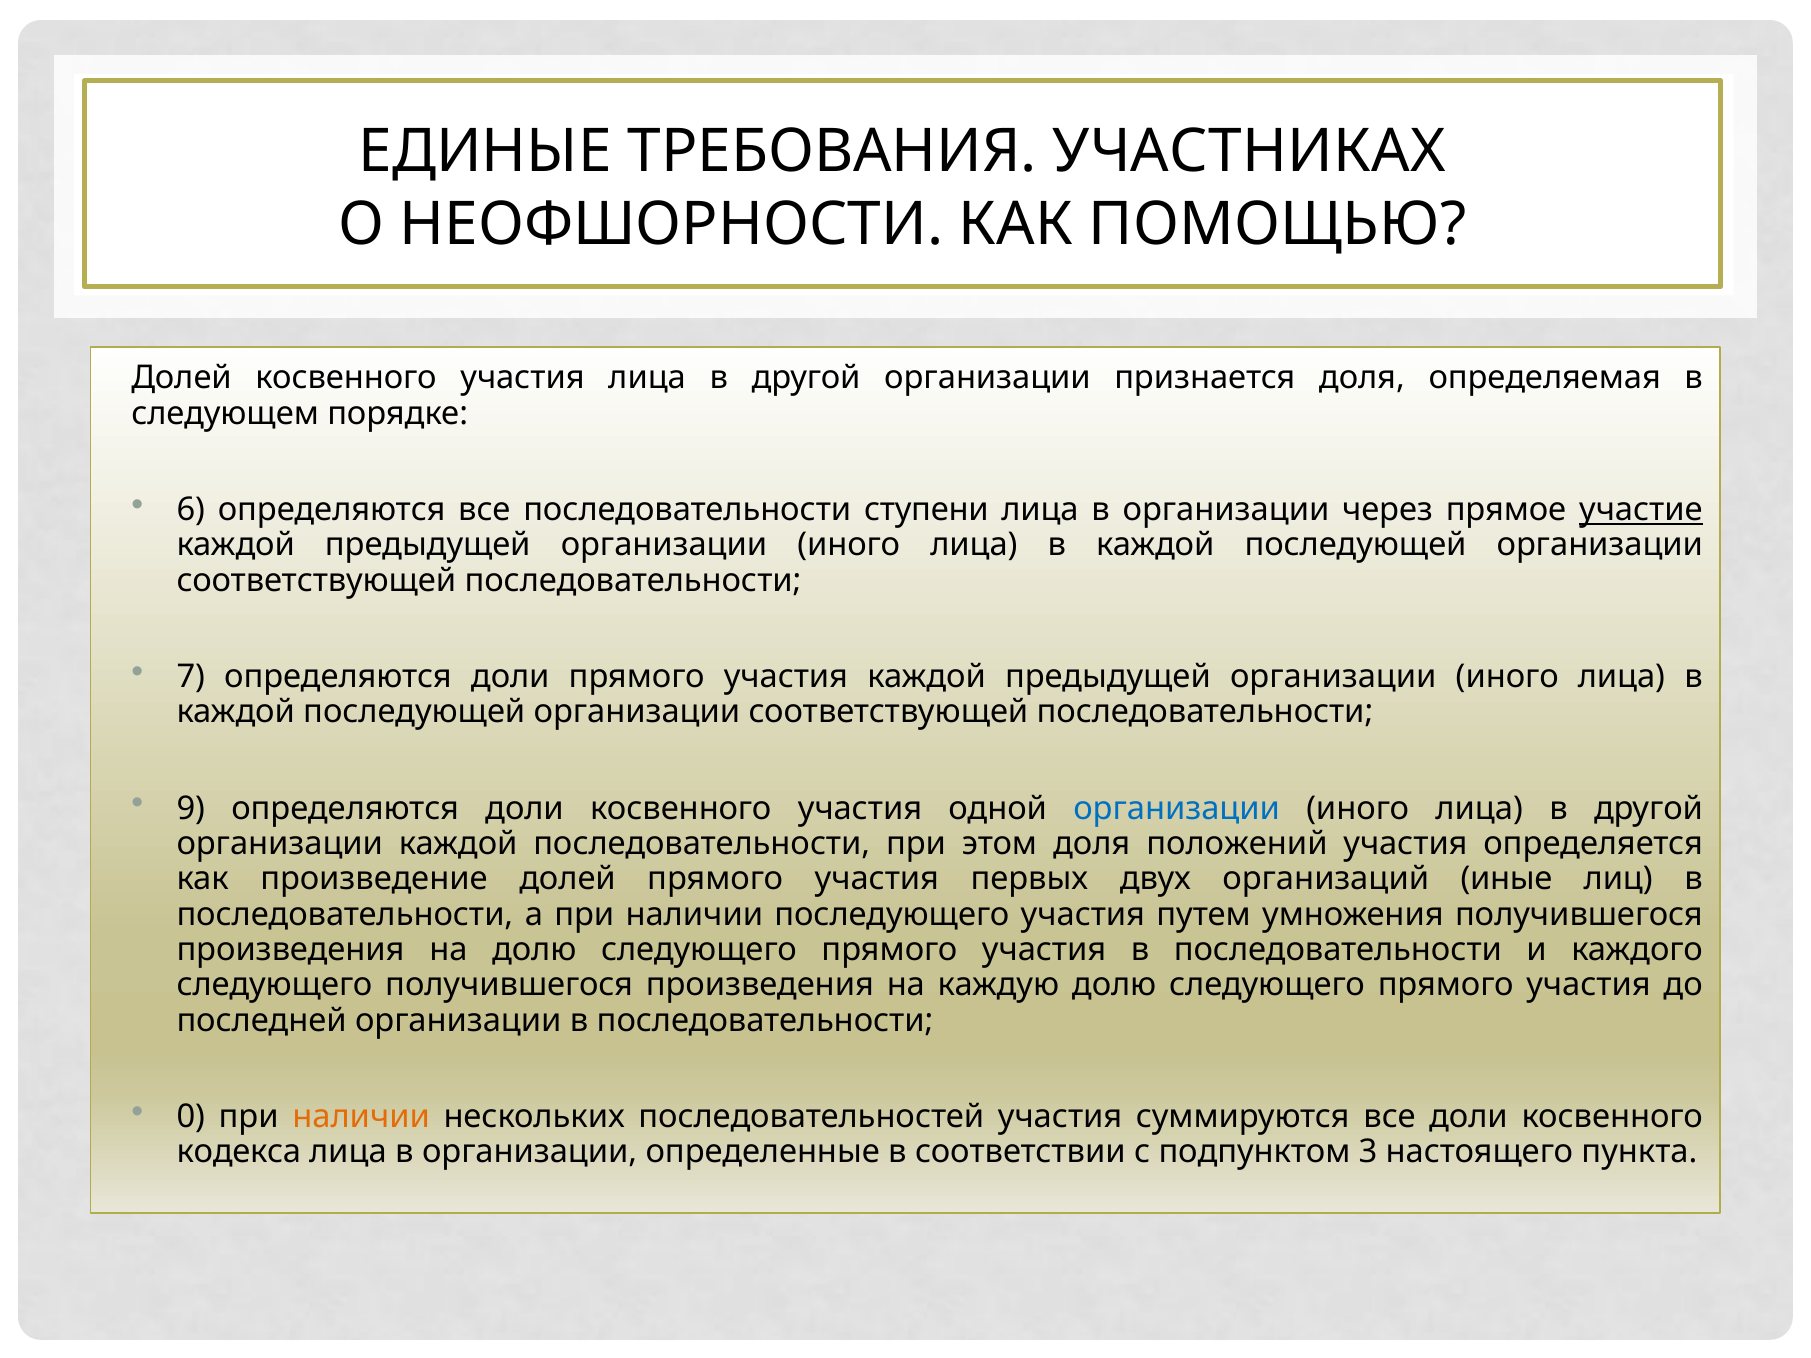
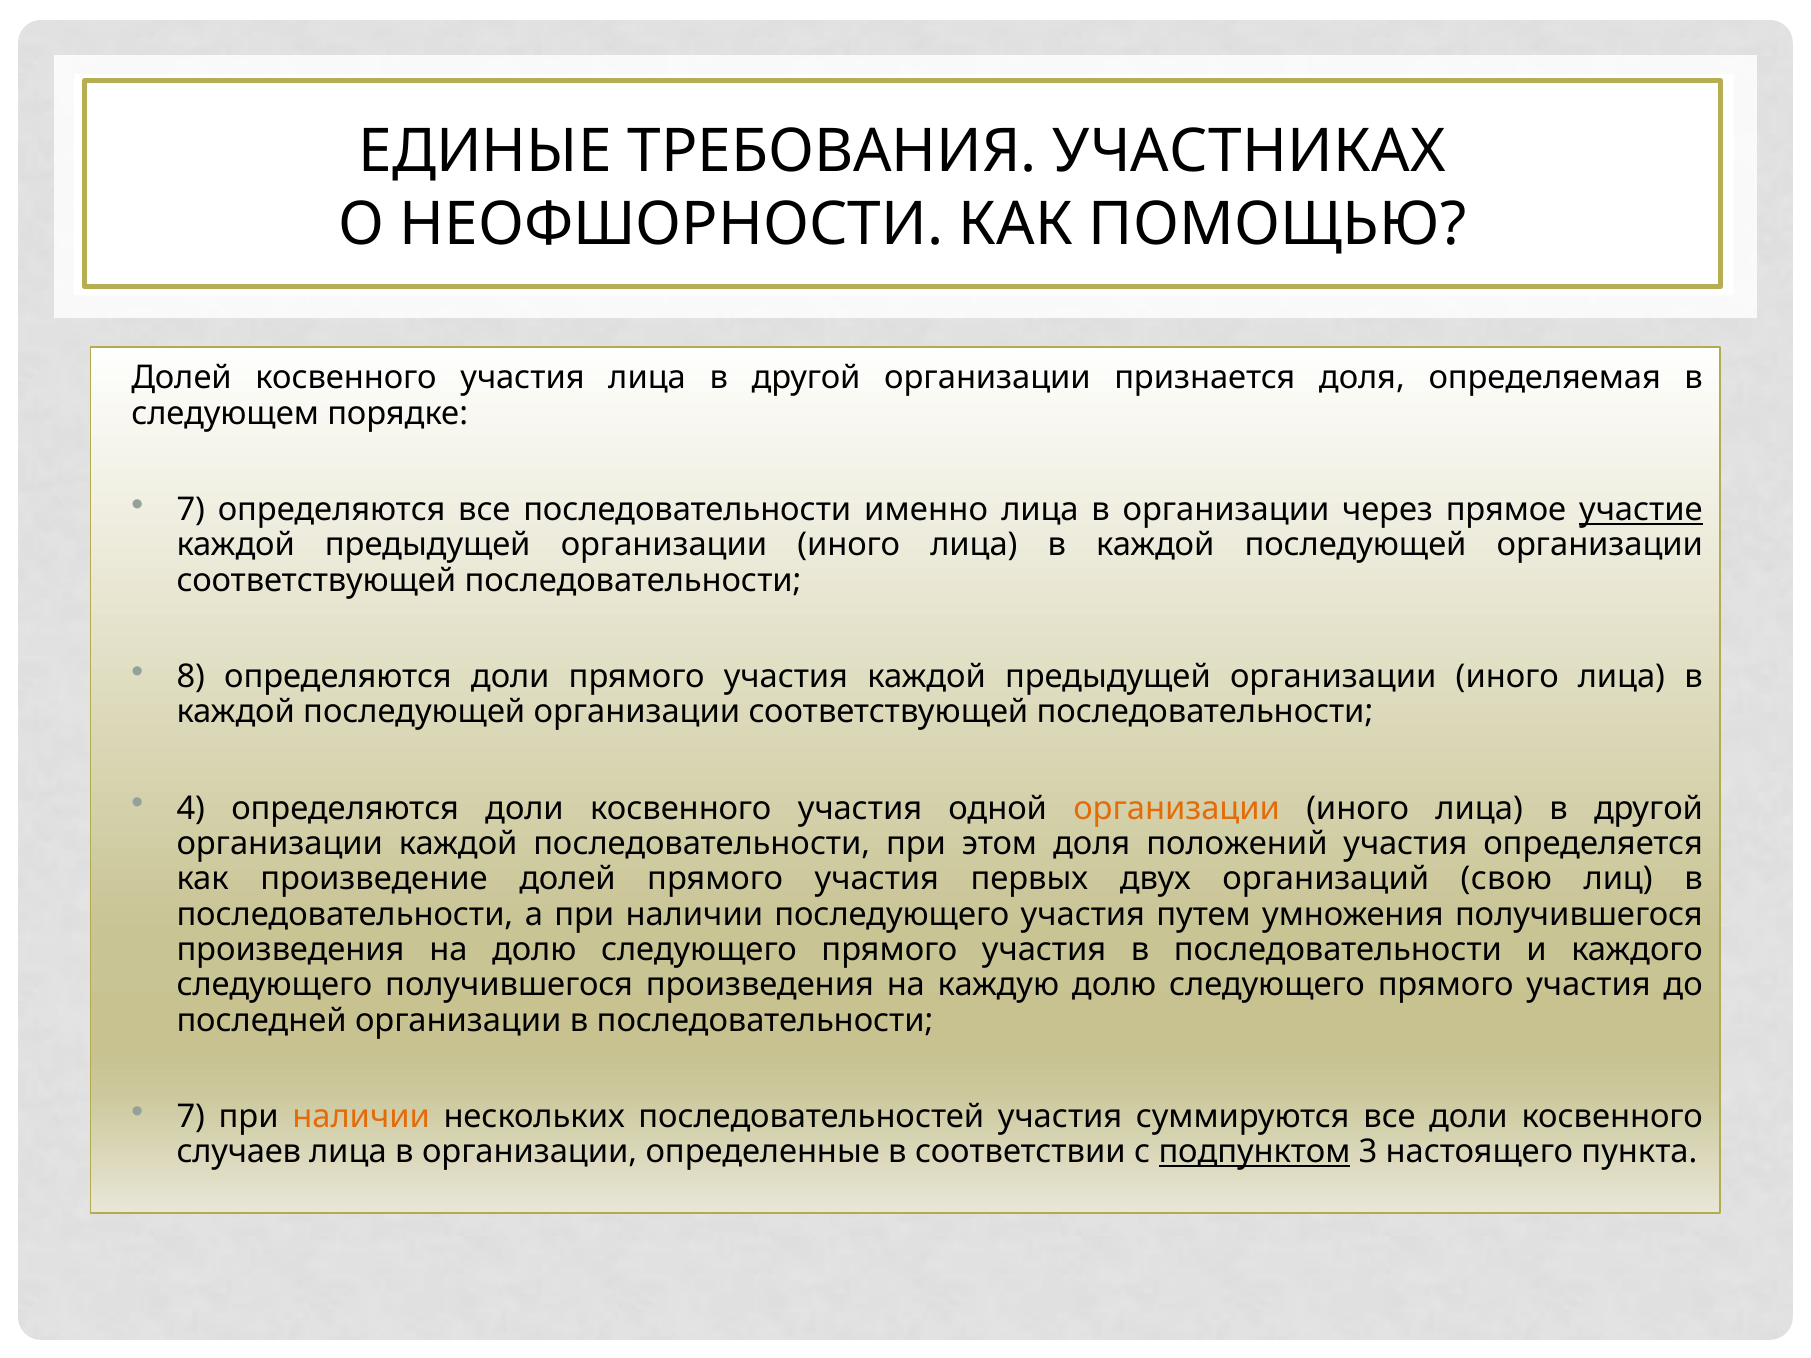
6: 6 -> 7 (191, 510)
ступени: ступени -> именно (926, 510)
7: 7 -> 8 (191, 677)
9: 9 -> 4 (191, 808)
организации colour: blue -> orange (1177, 808)
иные: иные -> свою (1506, 879)
0: 0 -> 7 (191, 1117)
кодекса: кодекса -> случаев (239, 1152)
подпунктом underline: none -> present (1254, 1152)
